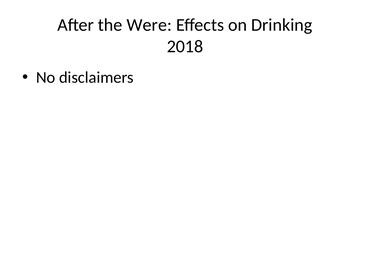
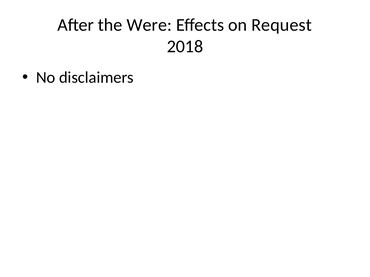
Drinking: Drinking -> Request (282, 25)
